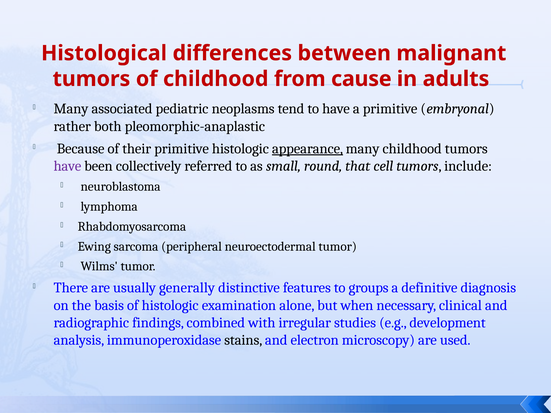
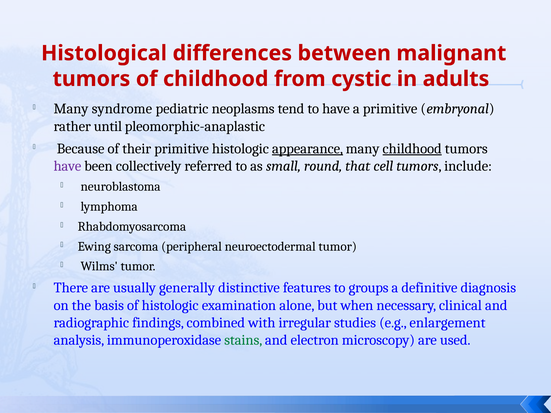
cause: cause -> cystic (361, 79)
associated: associated -> syndrome (122, 109)
both: both -> until (108, 126)
childhood underline: none -> present (412, 149)
development: development -> enlargement (447, 323)
stains colour: black -> green (243, 340)
